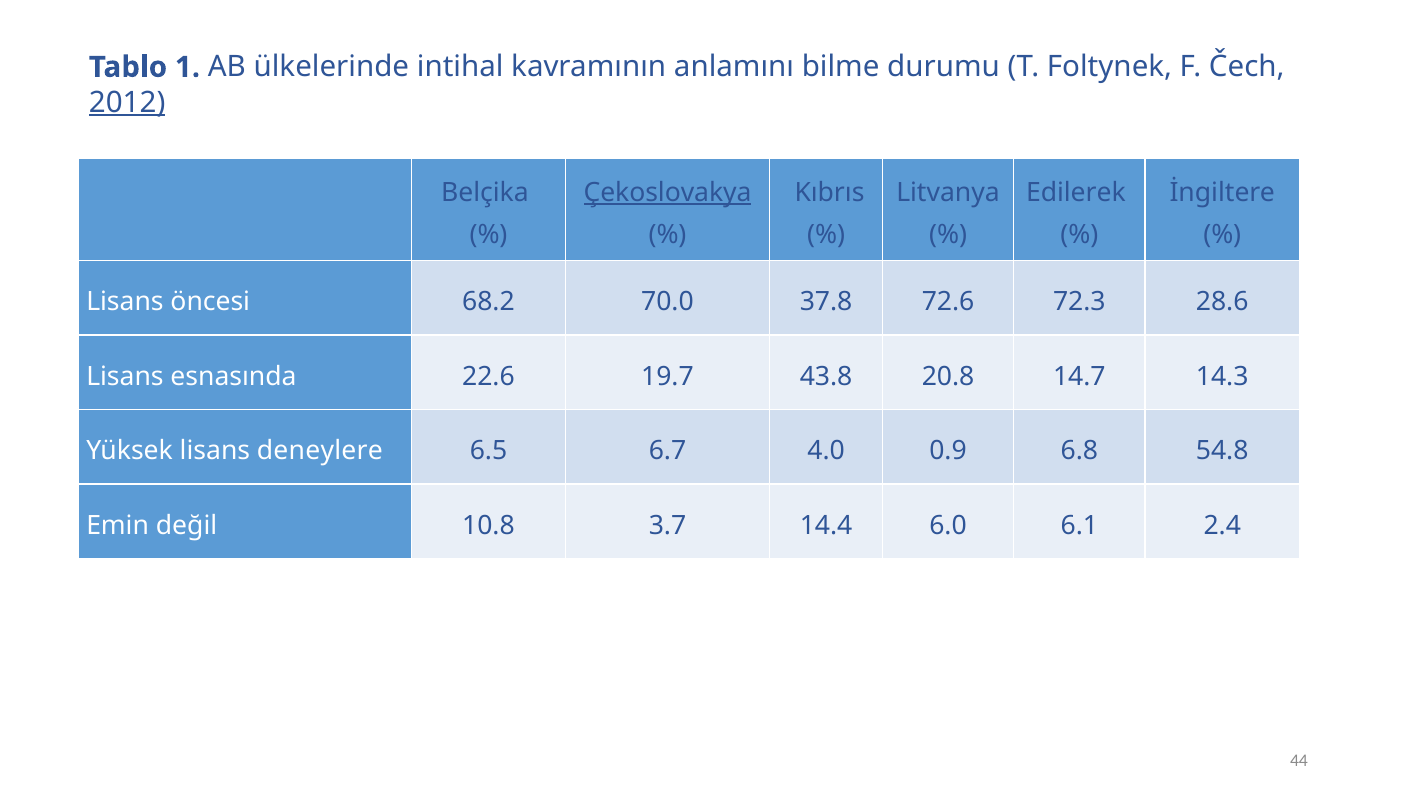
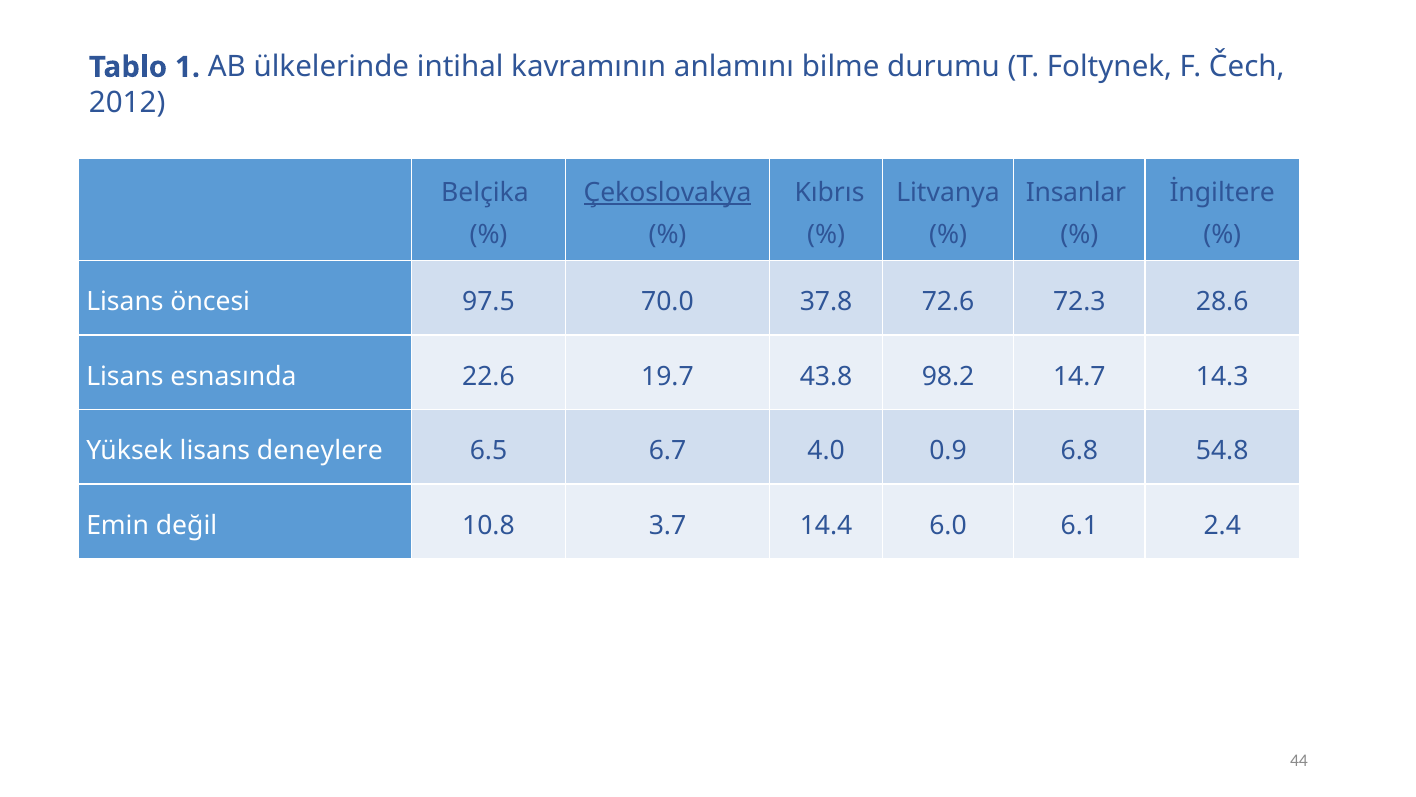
2012 underline: present -> none (127, 102)
Edilerek: Edilerek -> Insanlar (1076, 193)
68.2: 68.2 -> 97.5 (488, 302)
20.8: 20.8 -> 98.2 (948, 376)
